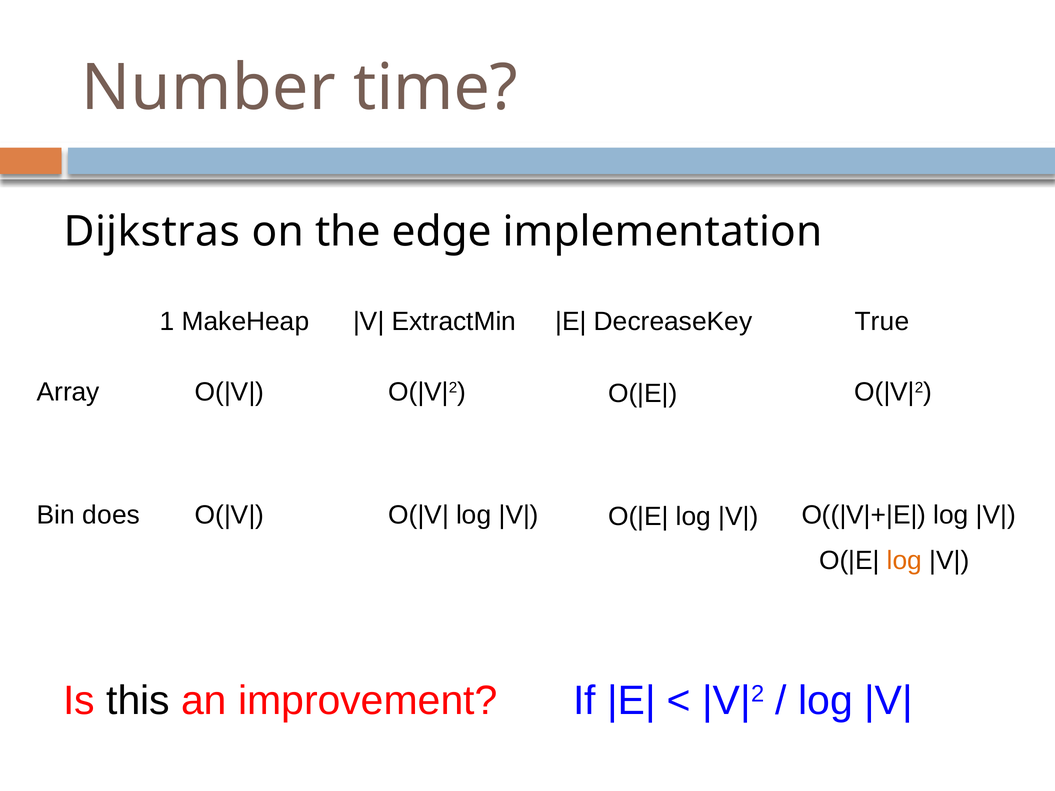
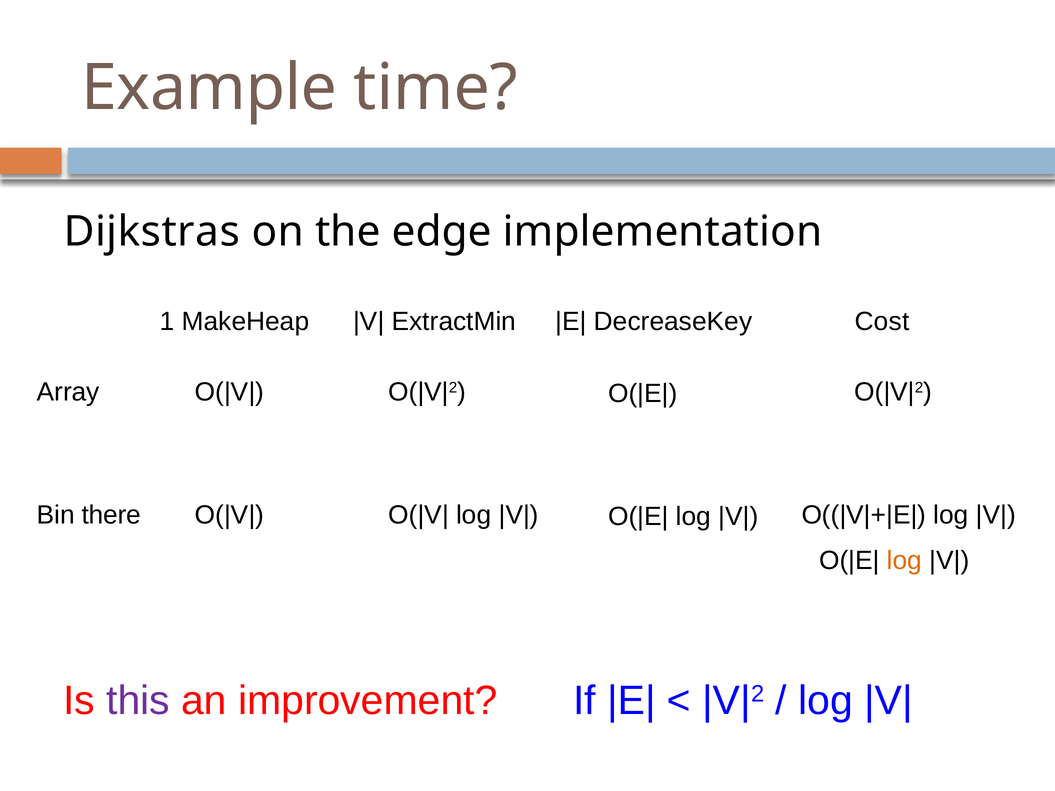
Number: Number -> Example (209, 88)
True: True -> Cost (882, 322)
does: does -> there (111, 515)
this colour: black -> purple (138, 701)
